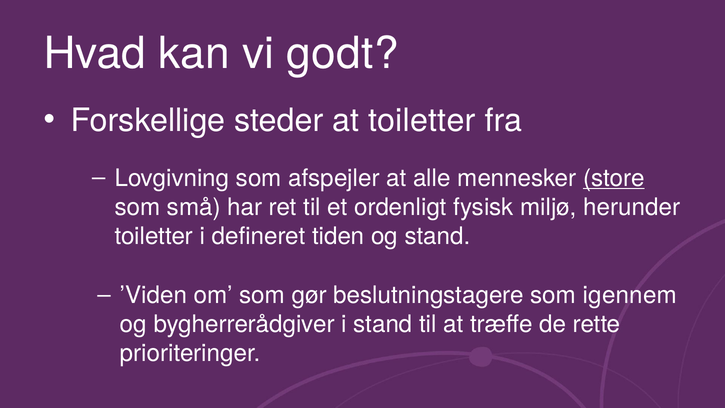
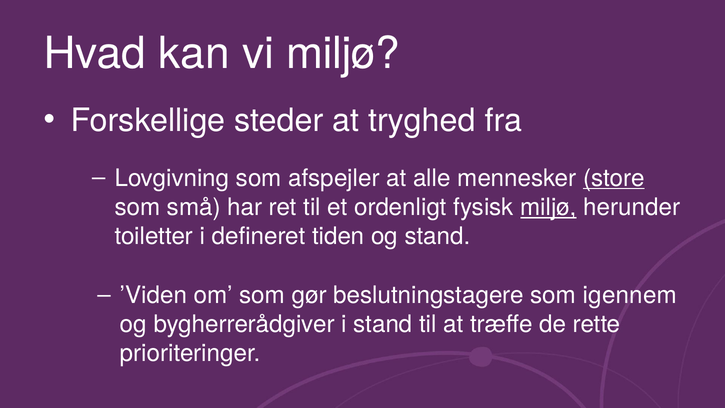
vi godt: godt -> miljø (343, 53)
at toiletter: toiletter -> tryghed (422, 120)
miljø underline: none -> present (548, 207)
